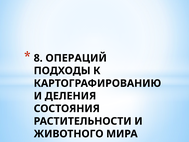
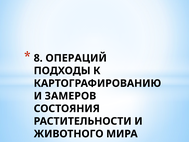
ДЕЛЕНИЯ: ДЕЛЕНИЯ -> ЗАМЕРОВ (70, 96)
